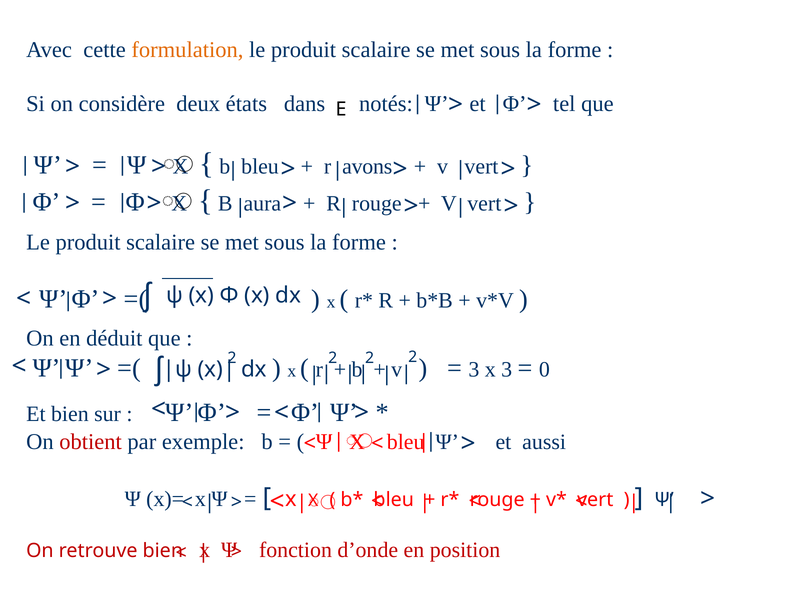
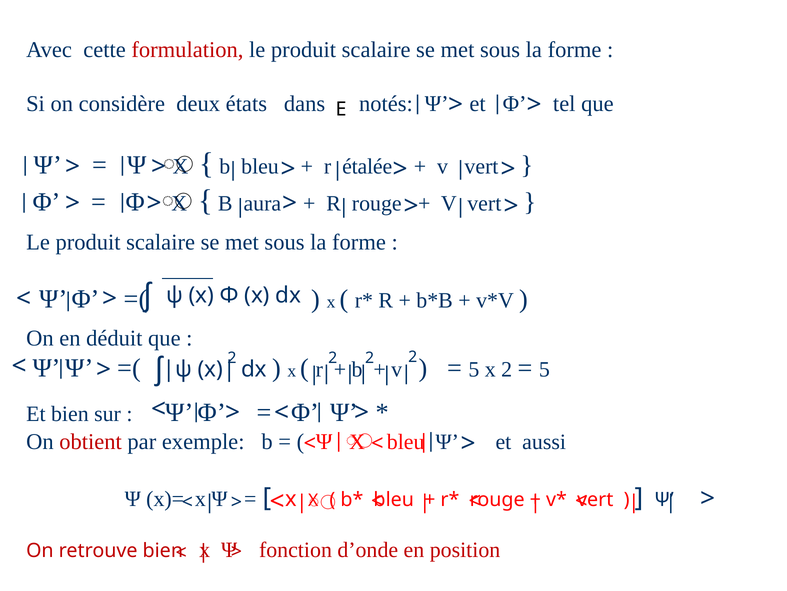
formulation colour: orange -> red (187, 50)
avons: avons -> étalée (367, 166)
3: 3 -> 5 (474, 369)
x 3: 3 -> 2 (507, 369)
0: 0 -> 5 (544, 369)
